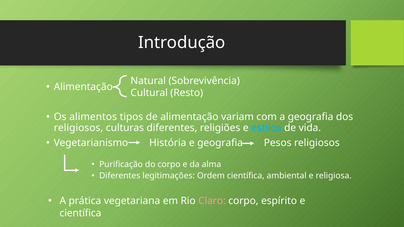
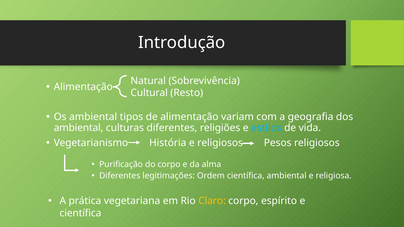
Os alimentos: alimentos -> ambiental (93, 117)
religiosos: religiosos -> ambiental (79, 128)
e geografia: geografia -> religiosos (220, 143)
Claro colour: pink -> yellow (212, 201)
